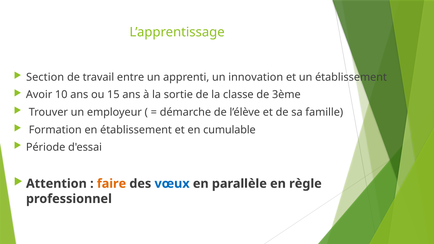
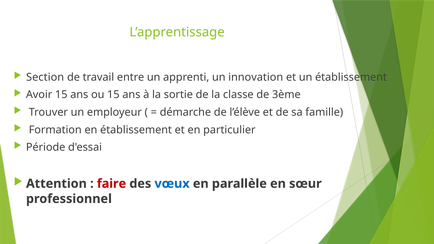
Avoir 10: 10 -> 15 (61, 95)
cumulable: cumulable -> particulier (229, 130)
faire colour: orange -> red (112, 184)
règle: règle -> sœur (305, 184)
